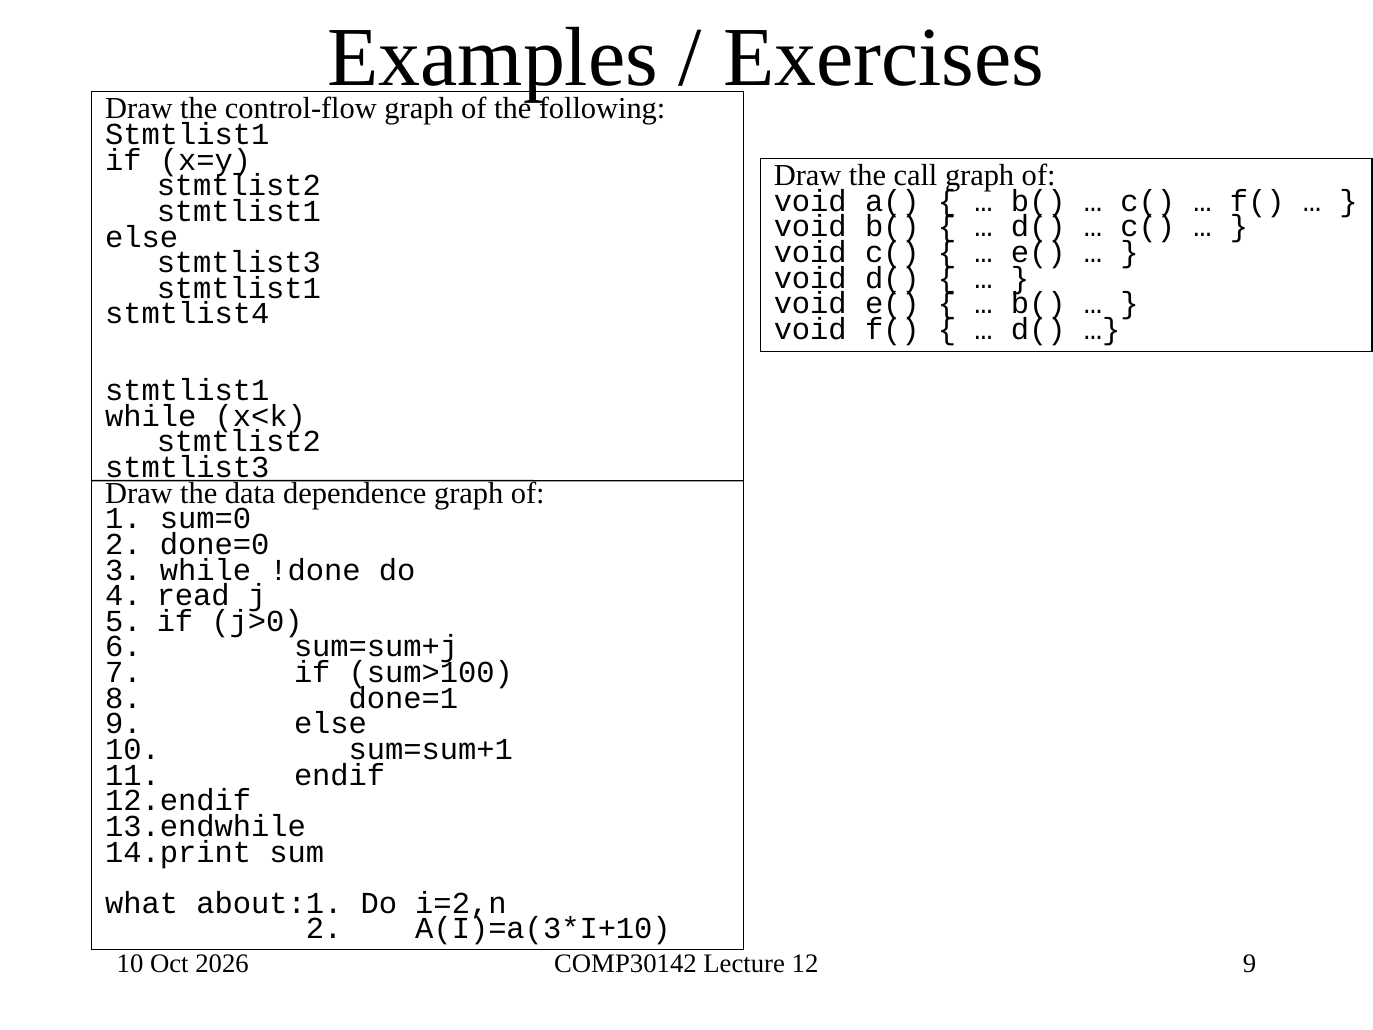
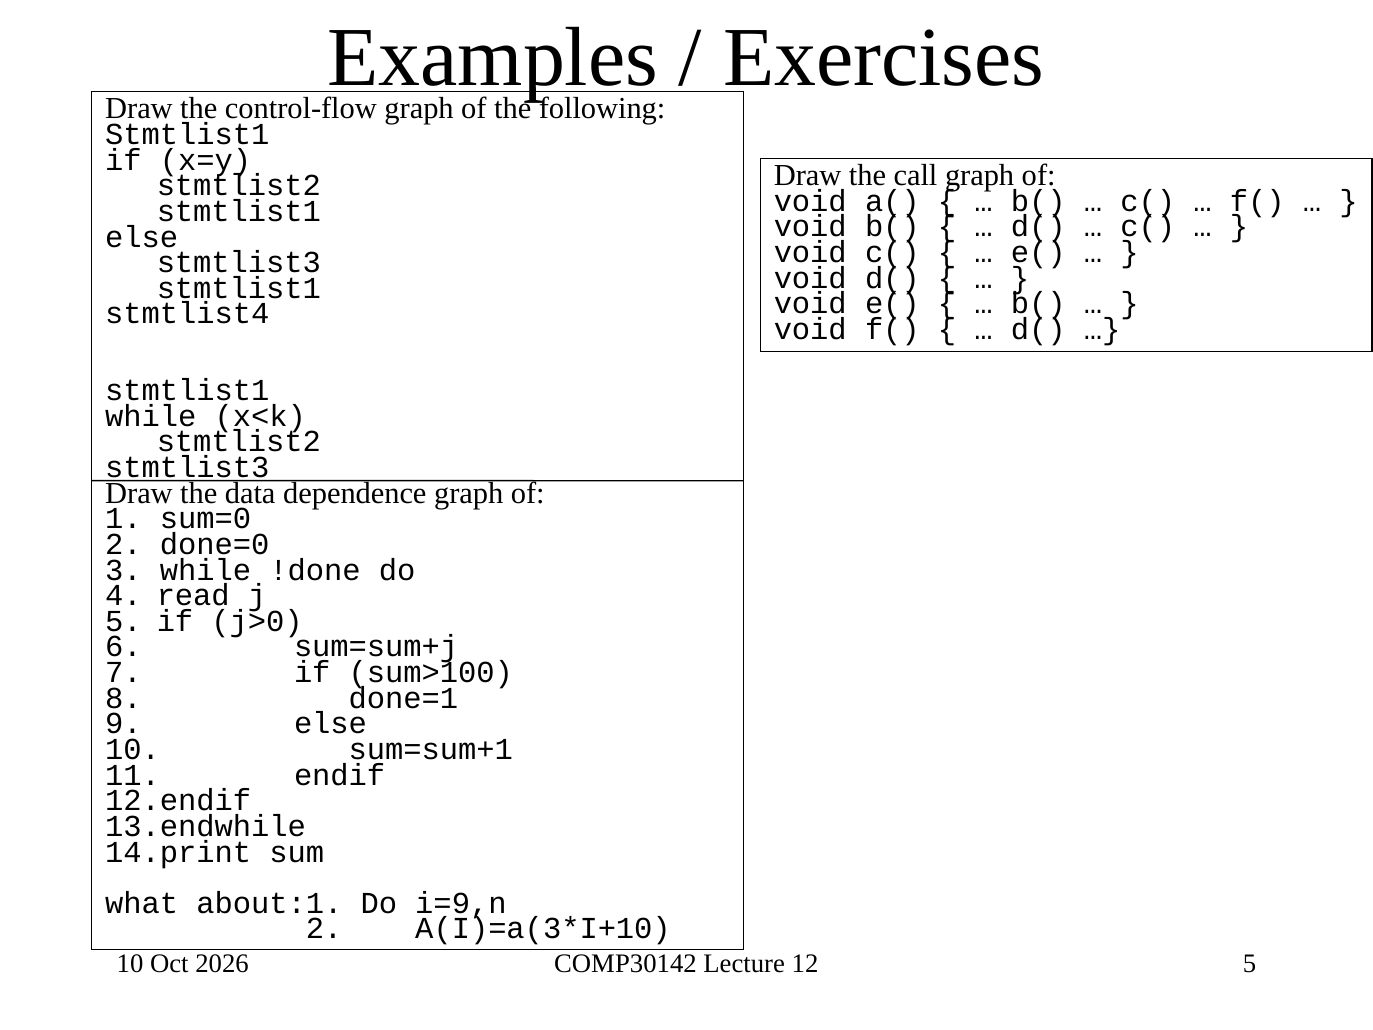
i=2,n: i=2,n -> i=9,n (461, 903)
12 9: 9 -> 5 (1250, 963)
